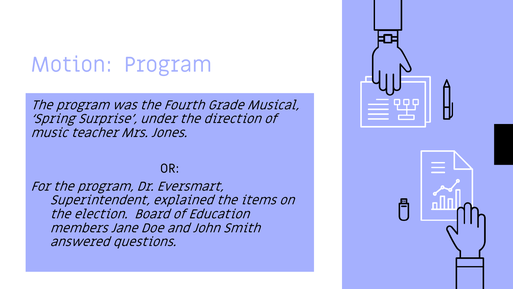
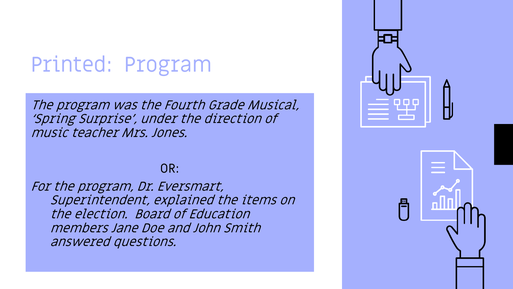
Motion: Motion -> Printed (72, 65)
